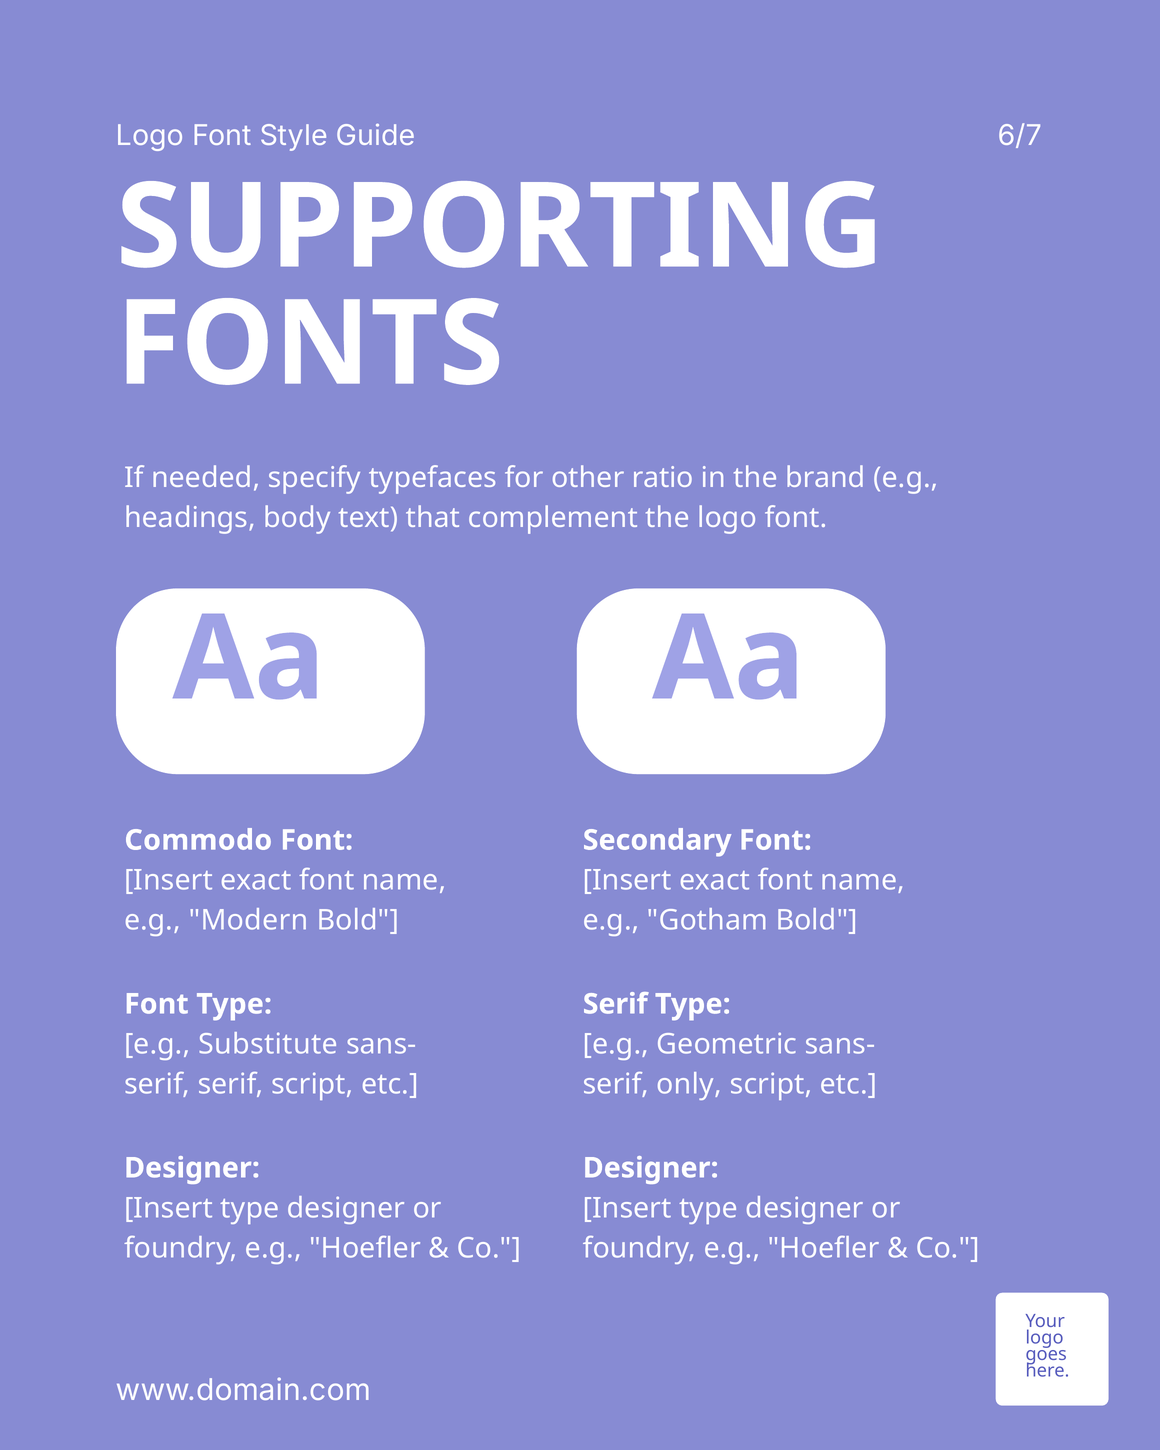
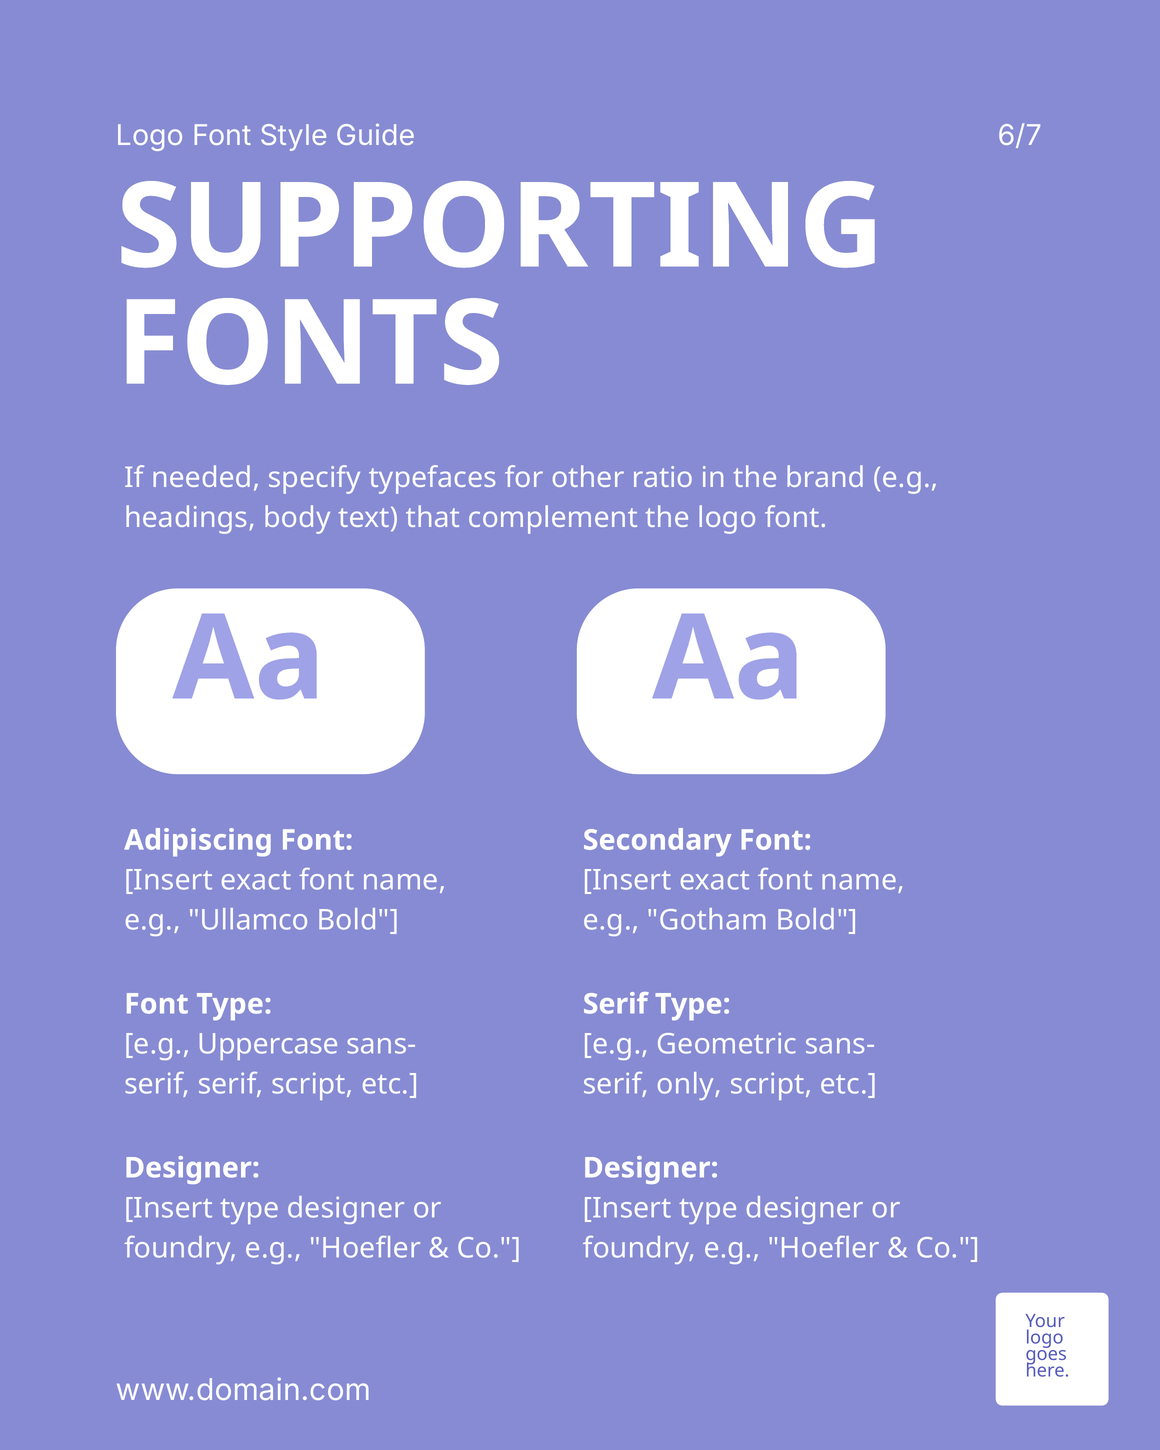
Commodo: Commodo -> Adipiscing (198, 840)
Modern: Modern -> Ullamco (249, 920)
Substitute: Substitute -> Uppercase (268, 1044)
